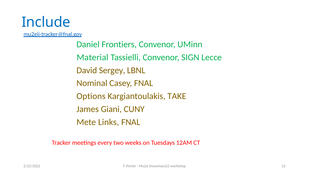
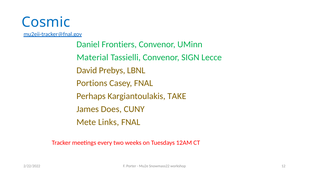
Include: Include -> Cosmic (46, 22)
Sergey: Sergey -> Prebys (112, 70)
Nominal: Nominal -> Portions (92, 83)
Options: Options -> Perhaps (91, 96)
Giani: Giani -> Does (111, 109)
